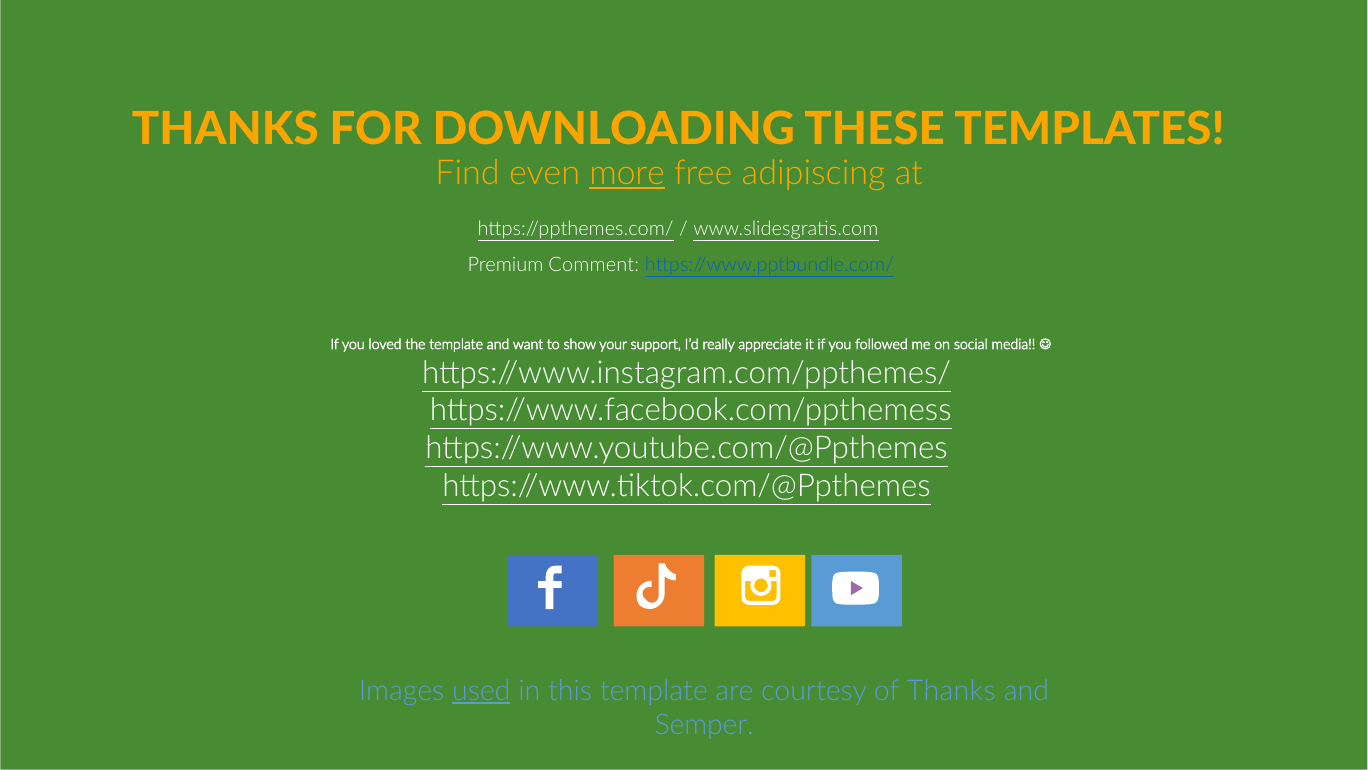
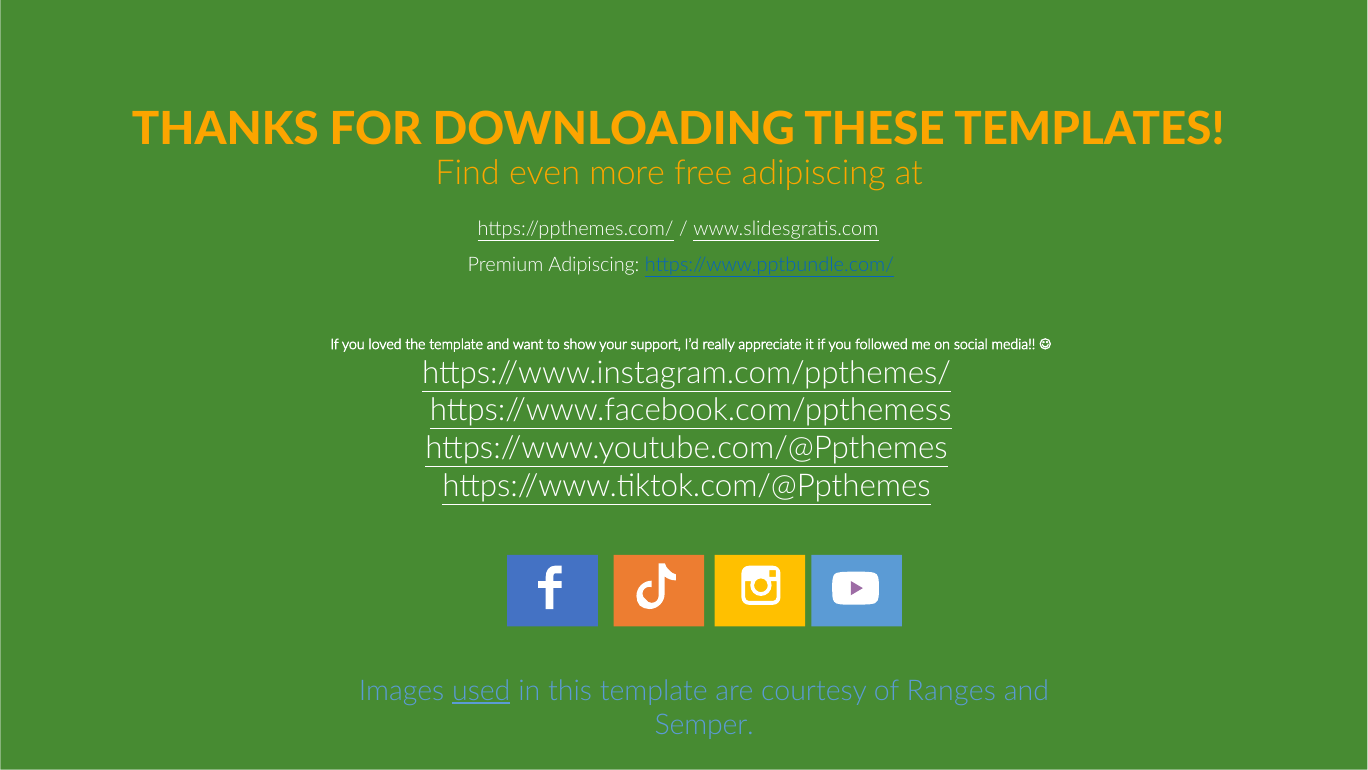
more underline: present -> none (627, 173)
Premium Comment: Comment -> Adipiscing (594, 265)
of Thanks: Thanks -> Ranges (951, 691)
